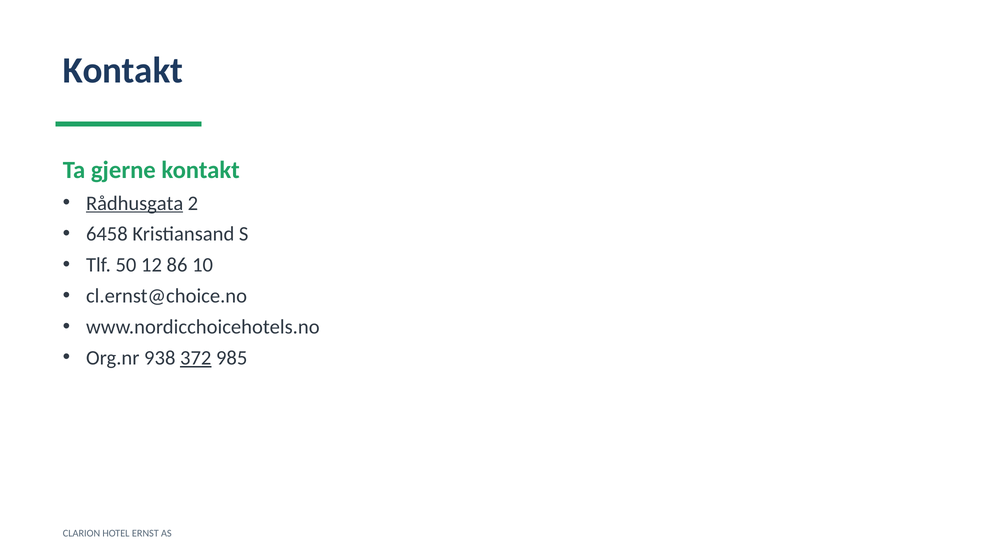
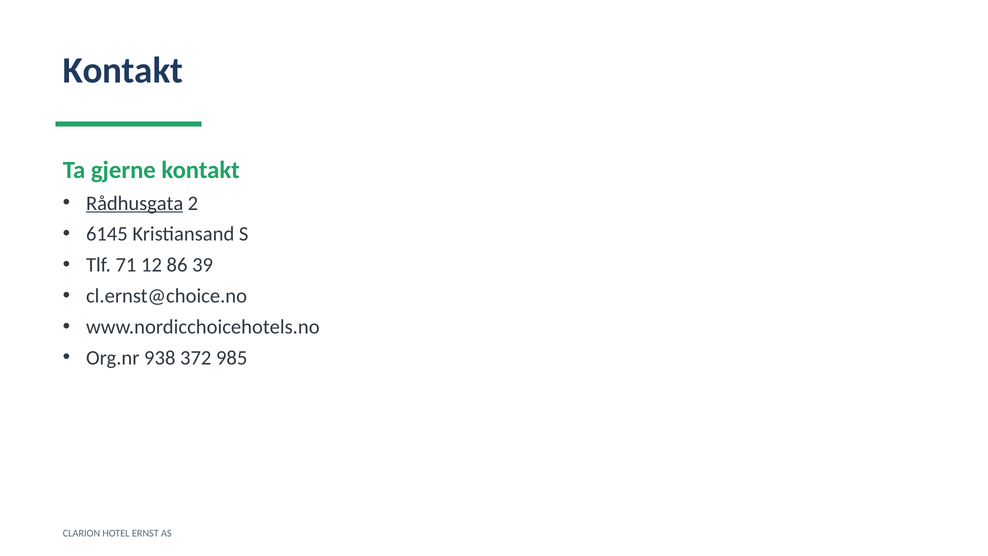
6458: 6458 -> 6145 (107, 234)
50: 50 -> 71 (126, 265)
10: 10 -> 39 (203, 265)
372 underline: present -> none (196, 358)
